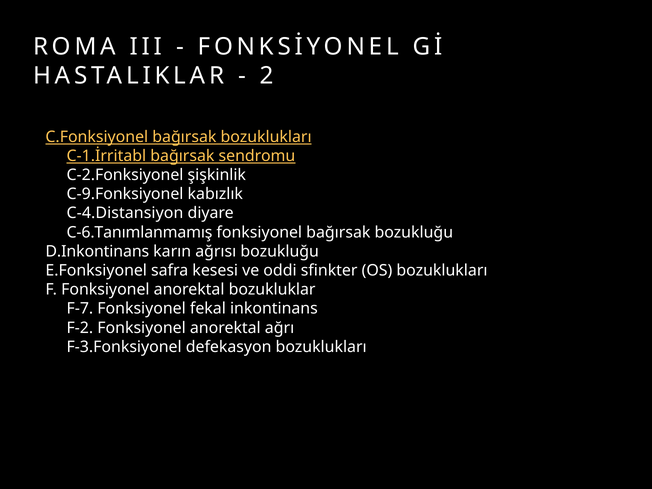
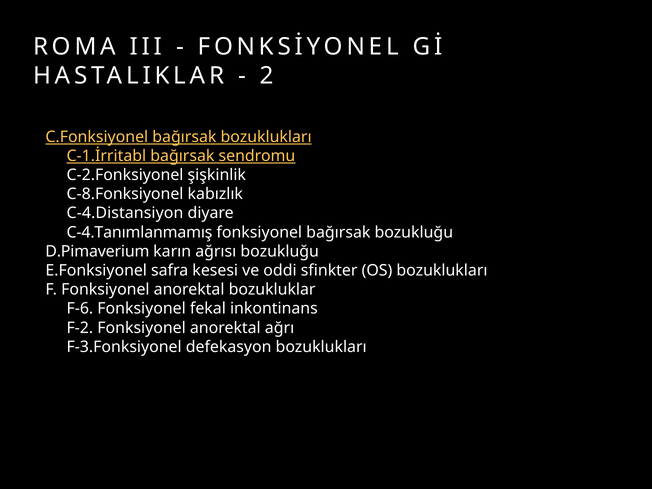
C-9.Fonksiyonel: C-9.Fonksiyonel -> C-8.Fonksiyonel (125, 194)
C-6.Tanımlanmamış: C-6.Tanımlanmamış -> C-4.Tanımlanmamış (140, 232)
D.Inkontinans: D.Inkontinans -> D.Pimaverium (97, 251)
F-7: F-7 -> F-6 (80, 309)
